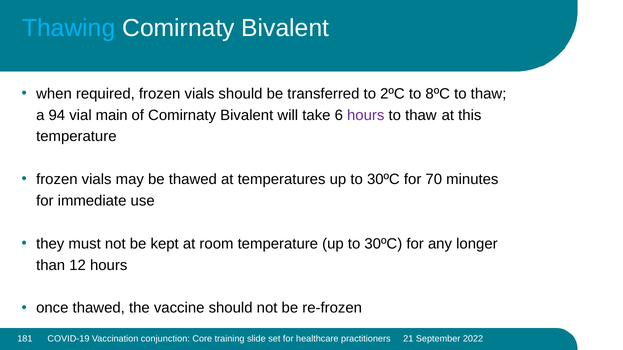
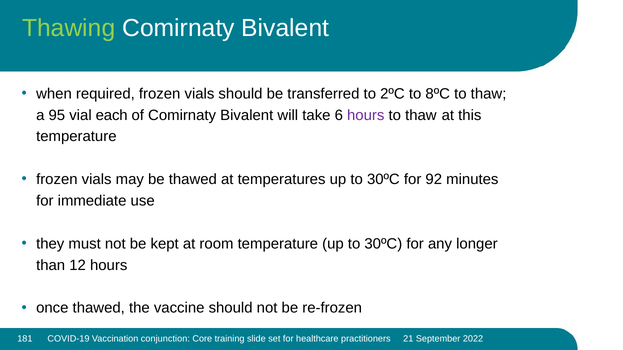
Thawing colour: light blue -> light green (69, 28)
94: 94 -> 95 (57, 115)
main: main -> each (112, 115)
70: 70 -> 92 (434, 180)
